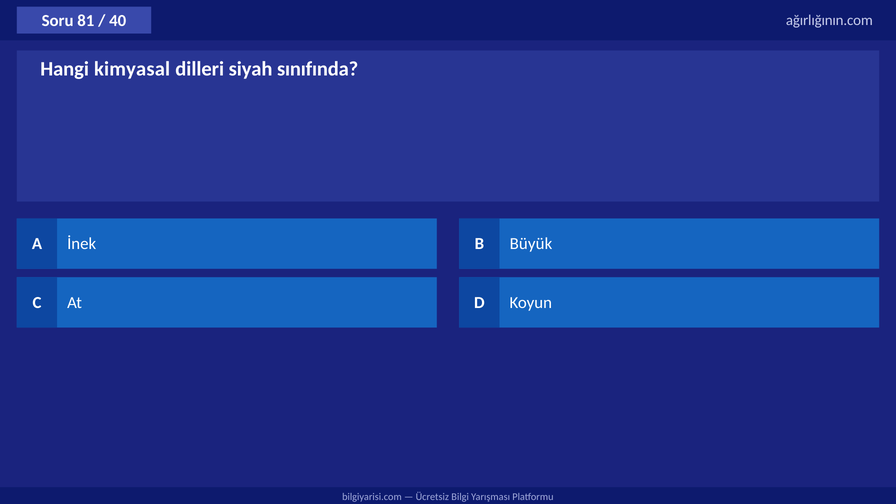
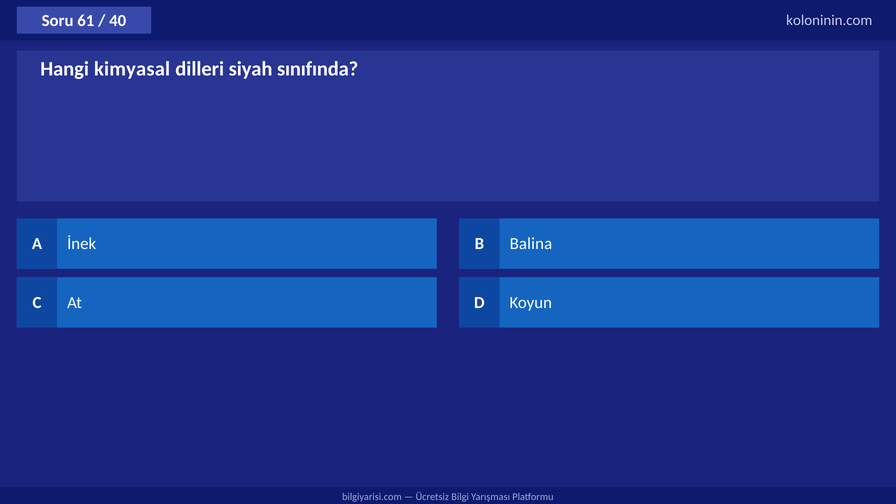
81: 81 -> 61 (86, 20)
ağırlığının.com: ağırlığının.com -> koloninin.com (829, 20)
Büyük: Büyük -> Balina (531, 244)
